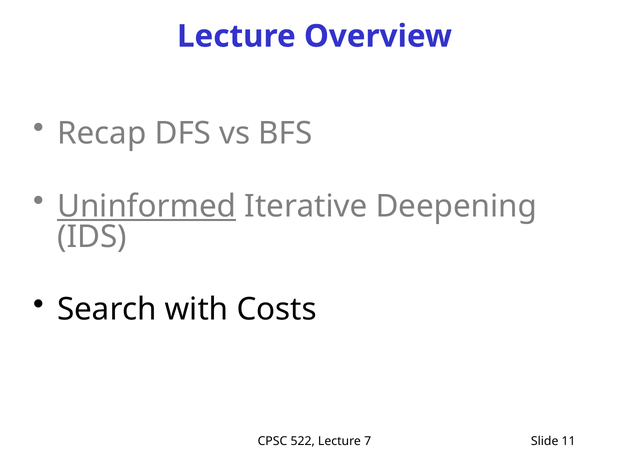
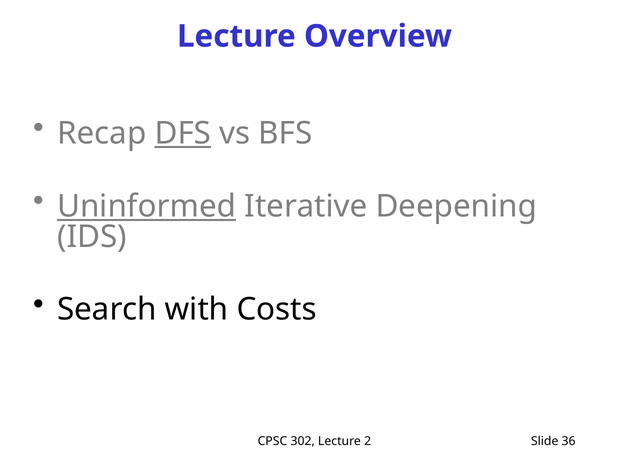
DFS underline: none -> present (183, 133)
522: 522 -> 302 (303, 441)
7: 7 -> 2 (368, 441)
11: 11 -> 36 (569, 441)
